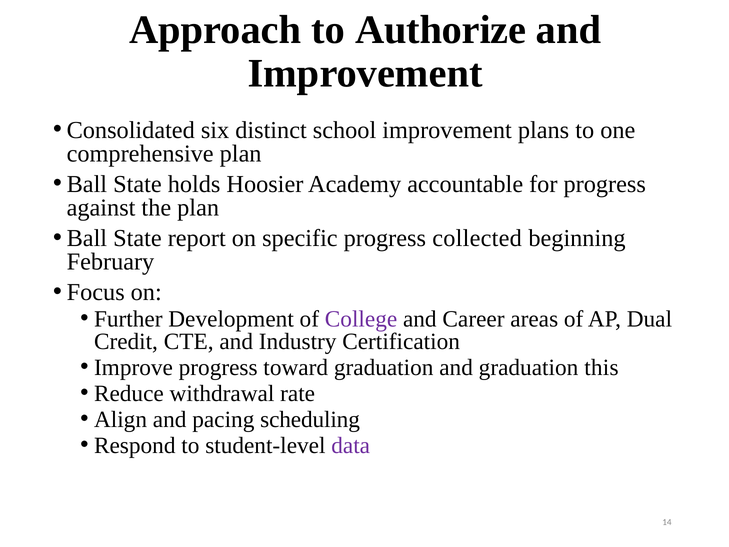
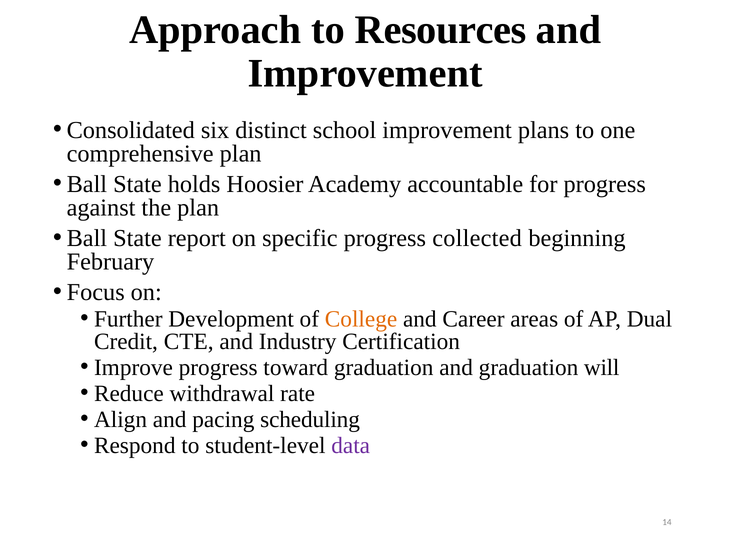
Authorize: Authorize -> Resources (441, 30)
College colour: purple -> orange (361, 319)
this: this -> will (602, 367)
